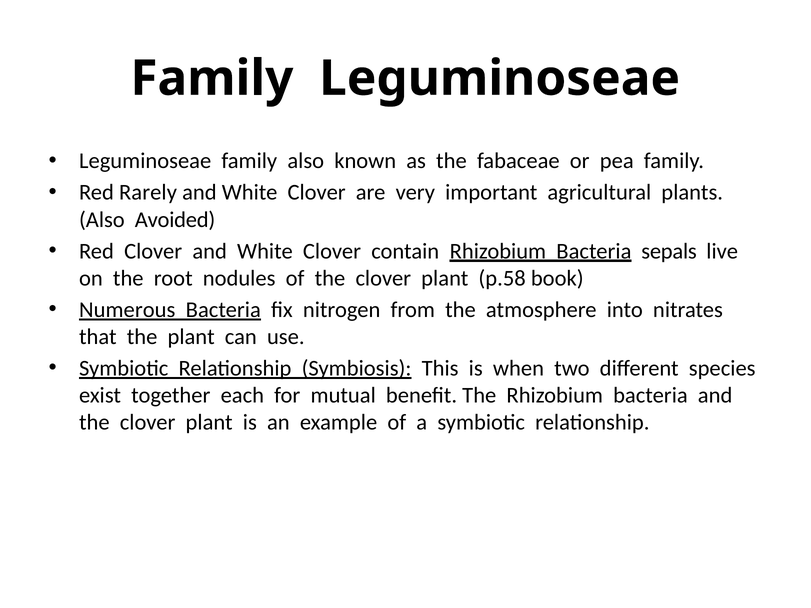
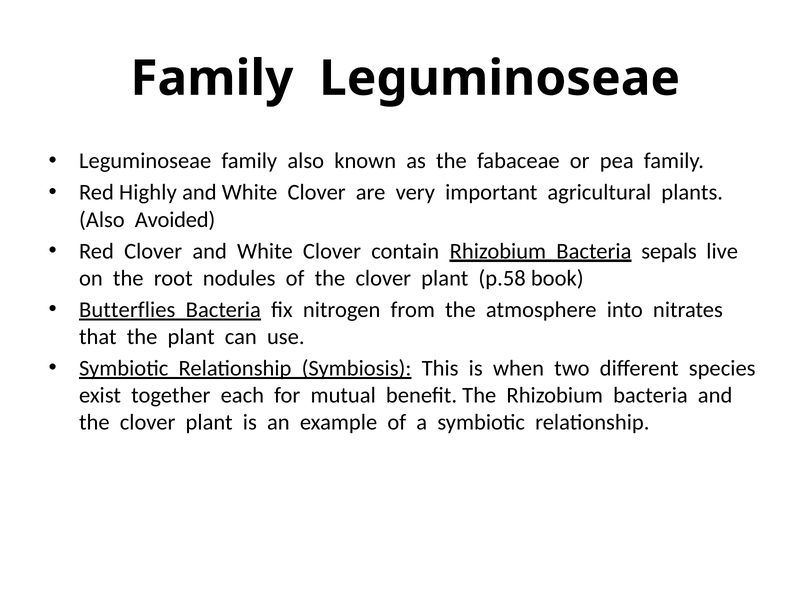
Rarely: Rarely -> Highly (148, 193)
Numerous: Numerous -> Butterflies (127, 310)
